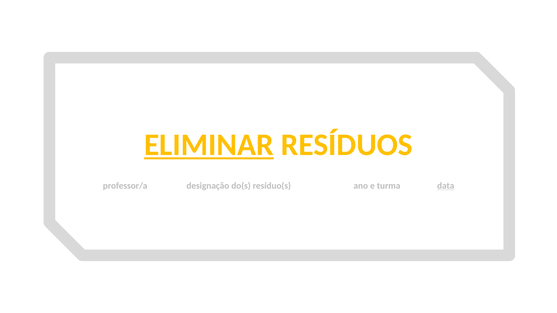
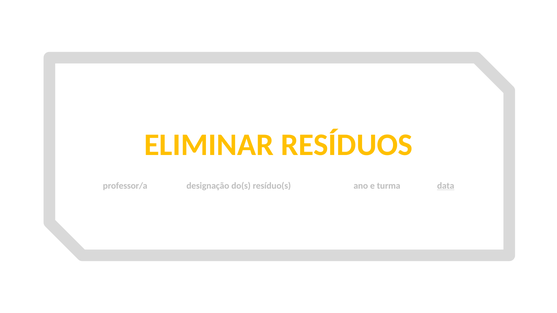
ELIMINAR underline: present -> none (209, 145)
